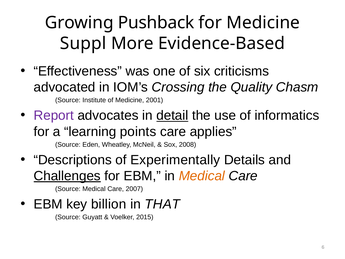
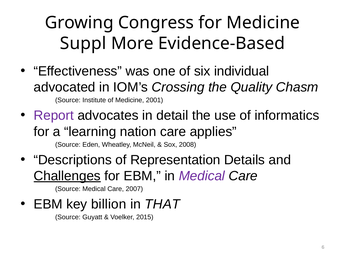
Pushback: Pushback -> Congress (156, 23)
criticisms: criticisms -> individual (242, 71)
detail underline: present -> none (172, 115)
points: points -> nation (138, 132)
Experimentally: Experimentally -> Representation (175, 160)
Medical colour: orange -> purple (202, 176)
